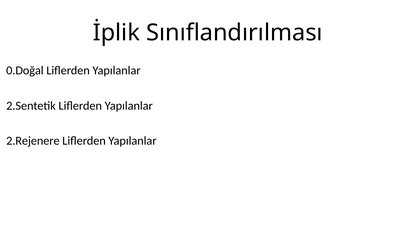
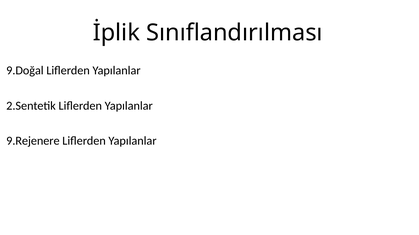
0.Doğal: 0.Doğal -> 9.Doğal (25, 71)
2.Rejenere: 2.Rejenere -> 9.Rejenere (33, 141)
